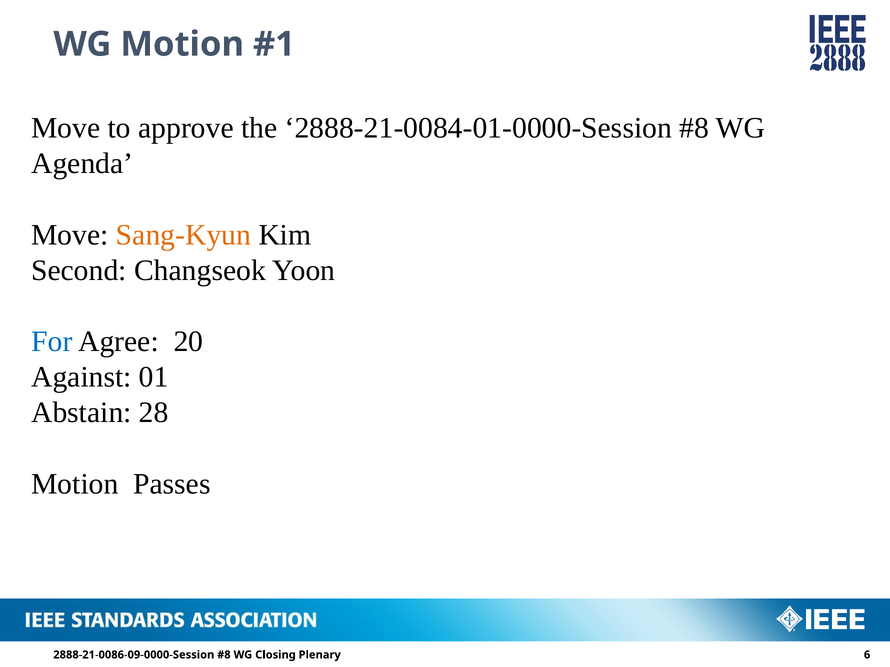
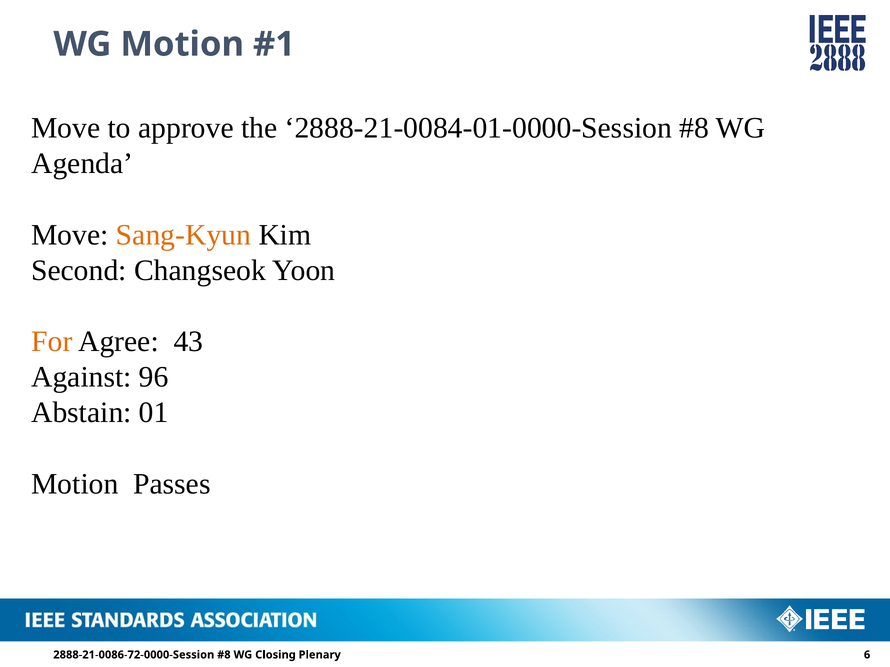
For colour: blue -> orange (52, 342)
20: 20 -> 43 (188, 342)
01: 01 -> 96 (154, 377)
28: 28 -> 01 (154, 413)
2888-21-0086-09-0000-Session: 2888-21-0086-09-0000-Session -> 2888-21-0086-72-0000-Session (134, 655)
